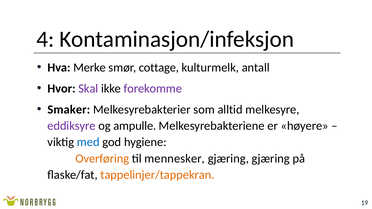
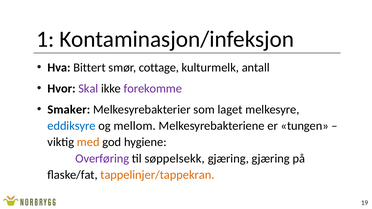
4: 4 -> 1 (45, 39)
Merke: Merke -> Bittert (89, 68)
alltid: alltid -> laget (230, 110)
eddiksyre colour: purple -> blue (72, 126)
ampulle: ampulle -> mellom (135, 126)
høyere: høyere -> tungen (305, 126)
med colour: blue -> orange (88, 142)
Overføring colour: orange -> purple (102, 159)
mennesker: mennesker -> søppelsekk (175, 159)
